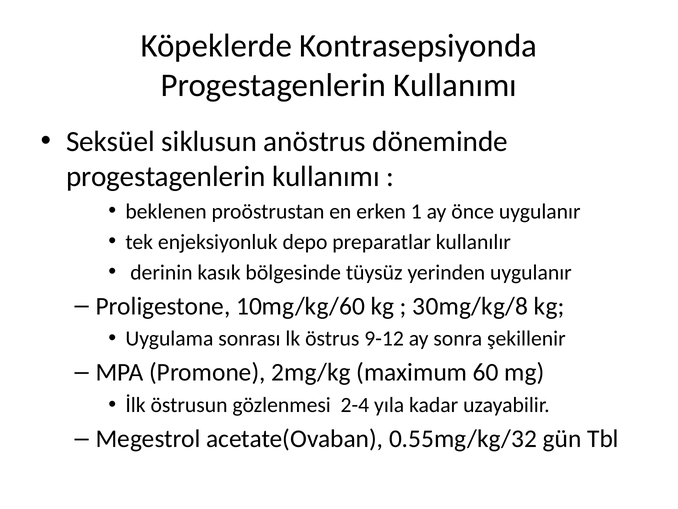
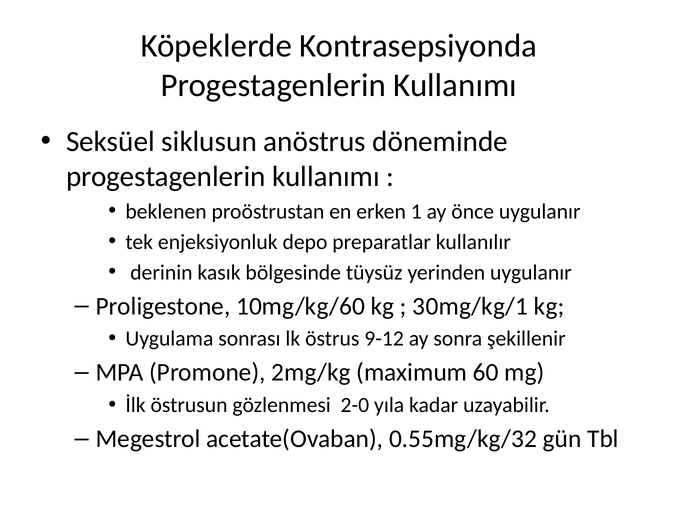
30mg/kg/8: 30mg/kg/8 -> 30mg/kg/1 (470, 306)
2-4: 2-4 -> 2-0 (355, 405)
